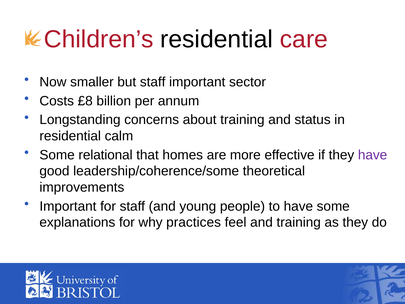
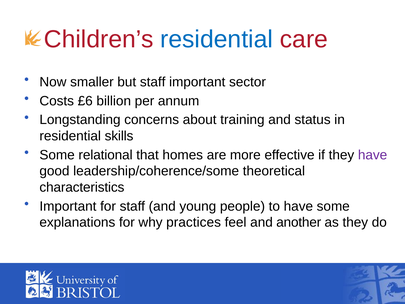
residential colour: black -> blue (217, 39)
£8: £8 -> £6 (85, 101)
calm: calm -> skills (119, 136)
improvements: improvements -> characteristics (82, 187)
and training: training -> another (299, 222)
